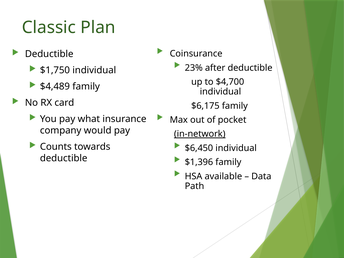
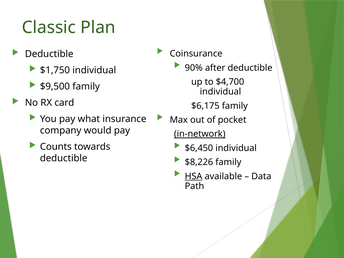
23%: 23% -> 90% (194, 68)
$4,489: $4,489 -> $9,500 (55, 87)
$1,396: $1,396 -> $8,226 (199, 162)
HSA underline: none -> present (194, 176)
